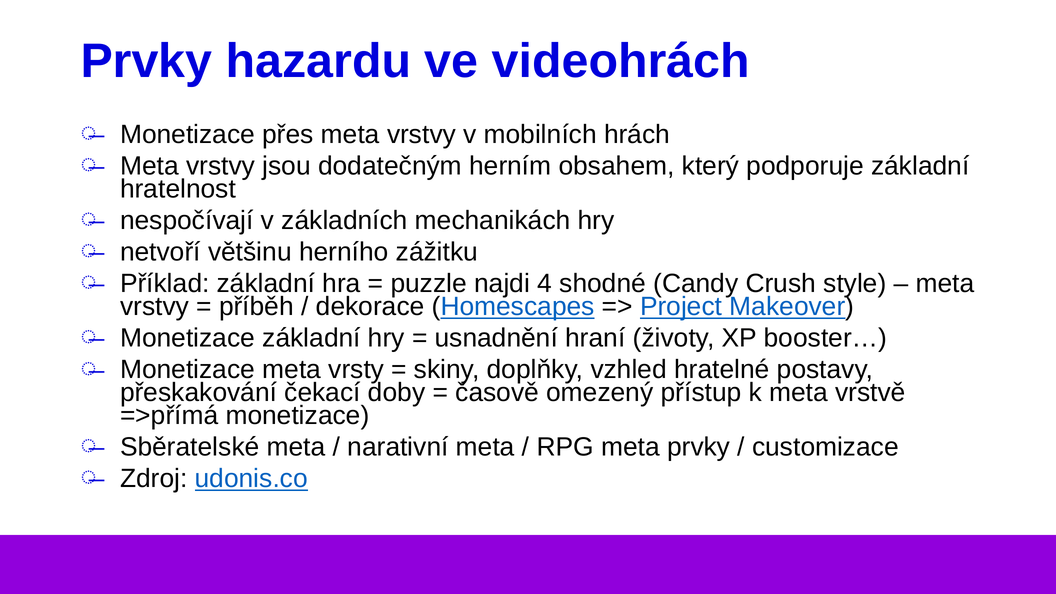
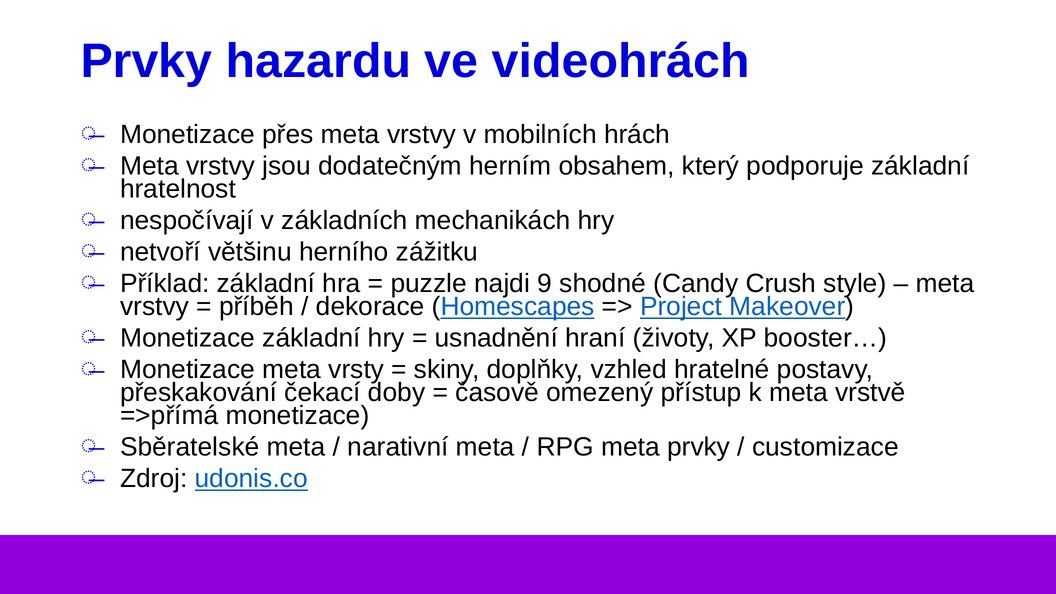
4: 4 -> 9 (545, 284)
